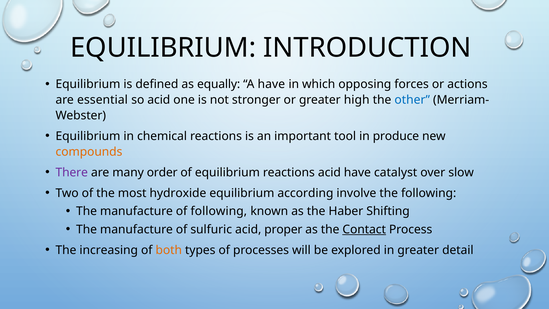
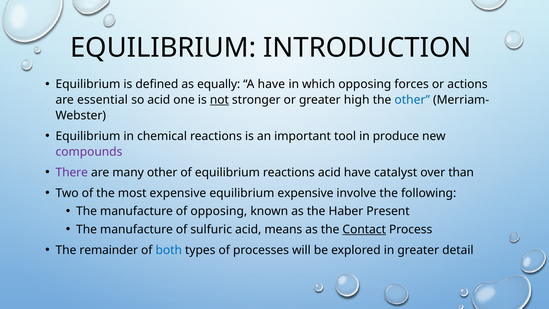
not underline: none -> present (219, 100)
compounds colour: orange -> purple (89, 152)
many order: order -> other (162, 172)
slow: slow -> than (461, 172)
most hydroxide: hydroxide -> expensive (178, 193)
equilibrium according: according -> expensive (305, 193)
of following: following -> opposing (219, 211)
Shifting: Shifting -> Present (388, 211)
proper: proper -> means (283, 229)
increasing: increasing -> remainder (109, 250)
both colour: orange -> blue (169, 250)
